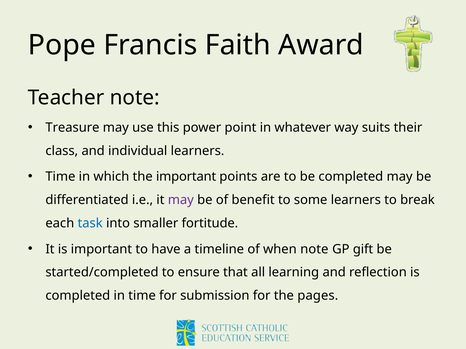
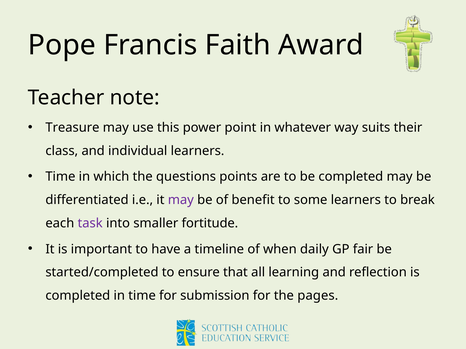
the important: important -> questions (186, 177)
task colour: blue -> purple (90, 224)
when note: note -> daily (314, 249)
gift: gift -> fair (363, 249)
